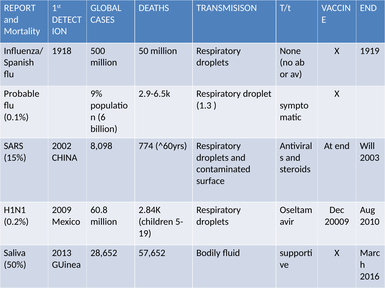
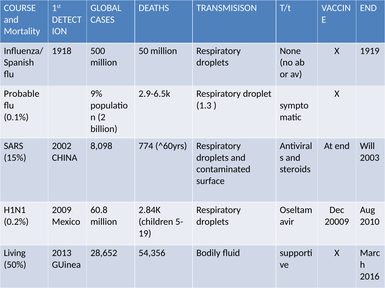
REPORT: REPORT -> COURSE (20, 8)
6: 6 -> 2 (102, 118)
Saliva: Saliva -> Living (15, 254)
57,652: 57,652 -> 54,356 (152, 254)
